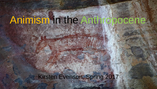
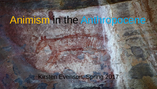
Anthropocene colour: light green -> light blue (113, 20)
